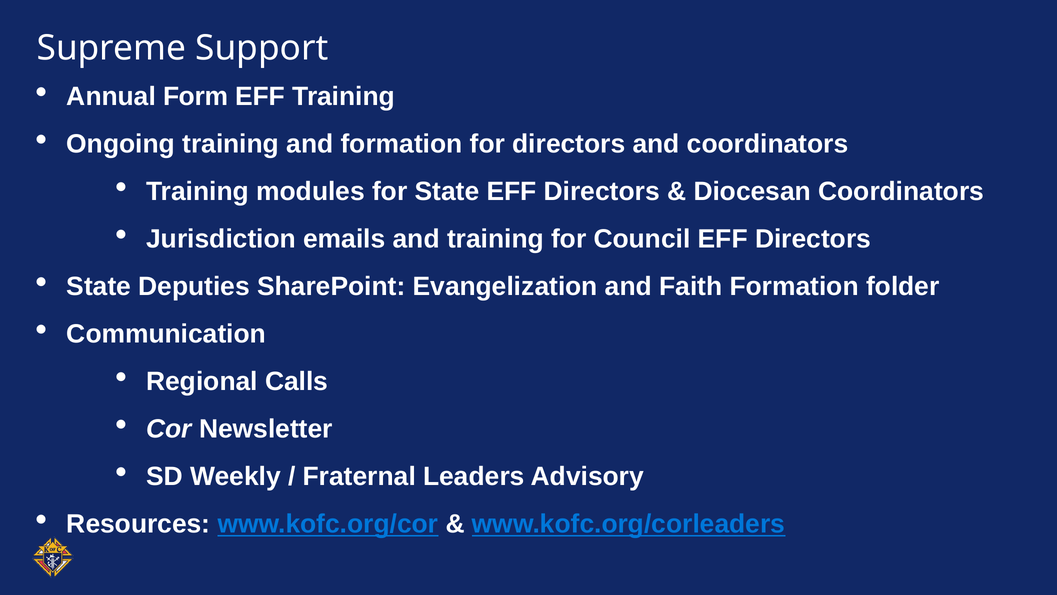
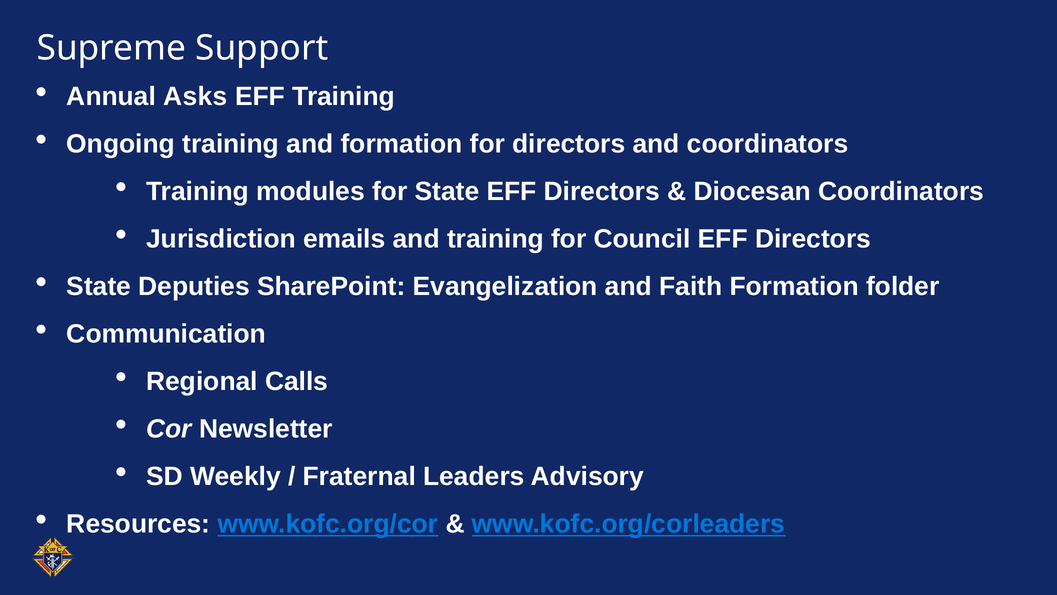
Form: Form -> Asks (195, 97)
